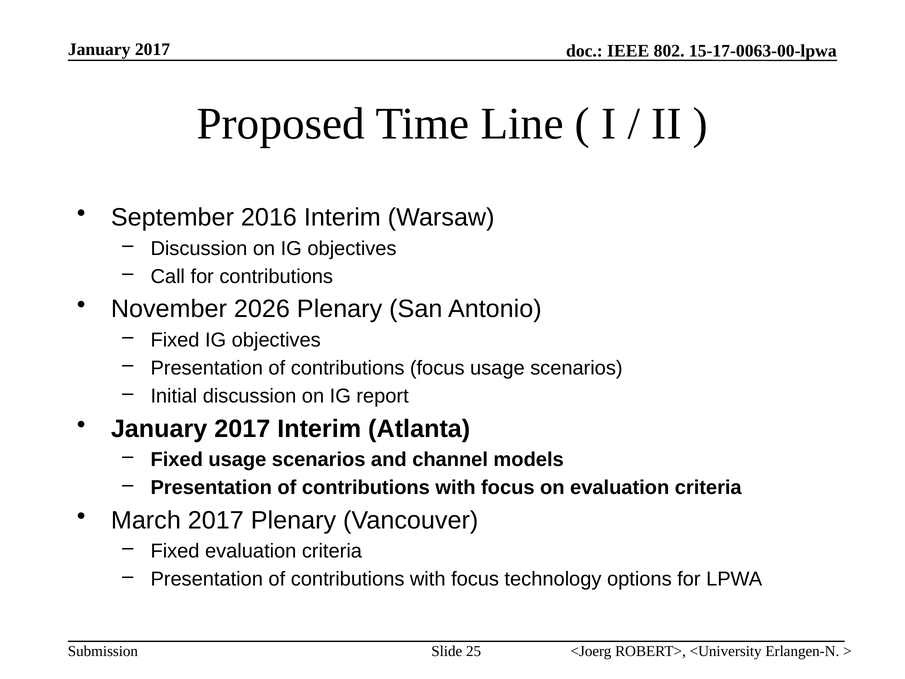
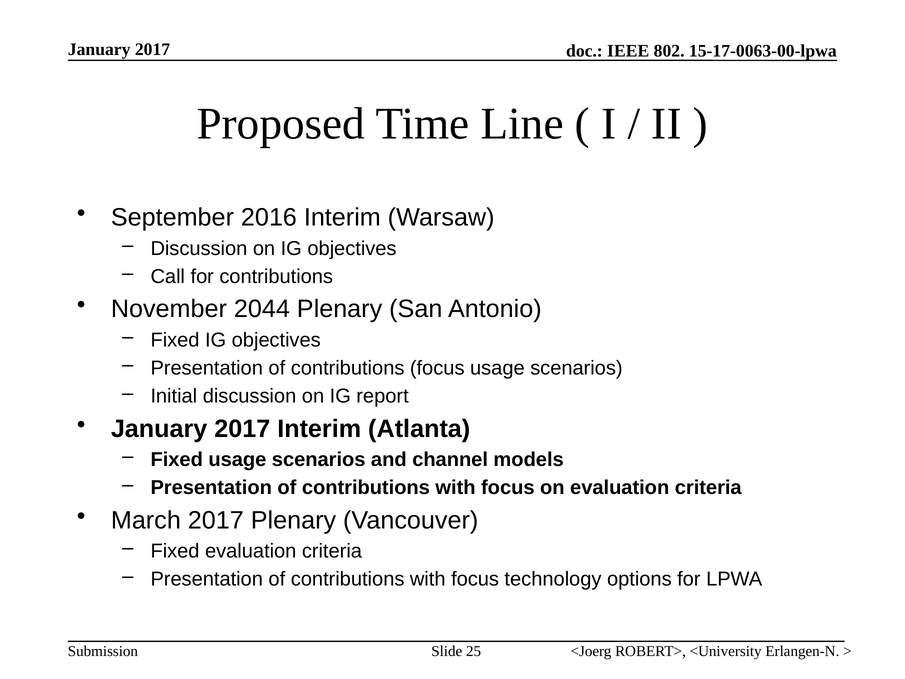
2026: 2026 -> 2044 (262, 309)
